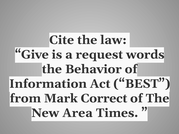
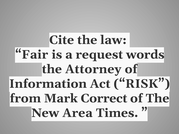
Give: Give -> Fair (32, 55)
Behavior: Behavior -> Attorney (93, 69)
BEST: BEST -> RISK (142, 84)
